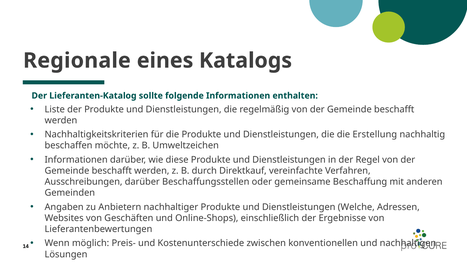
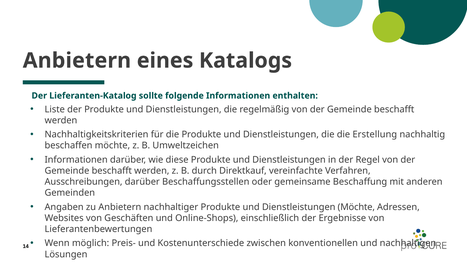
Regionale: Regionale -> Anbietern (77, 60)
Dienstleistungen Welche: Welche -> Möchte (356, 207)
